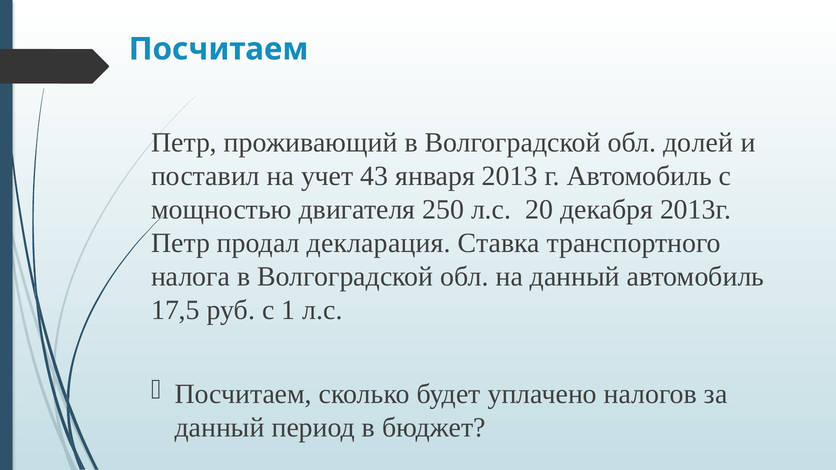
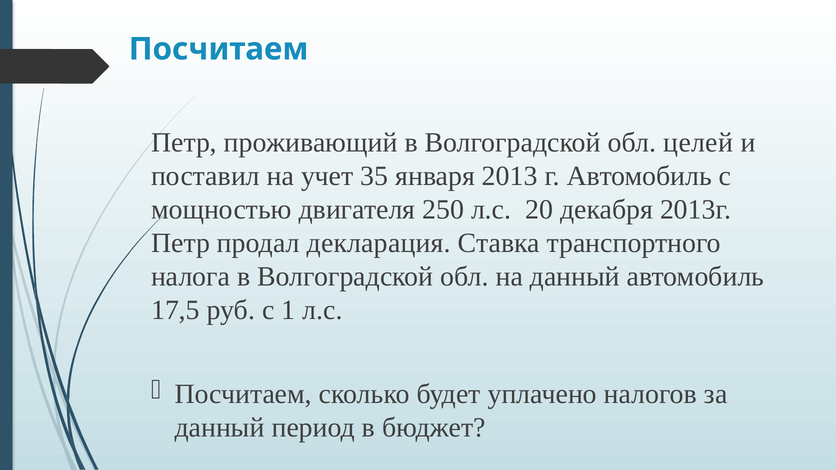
долей: долей -> целей (698, 143)
43: 43 -> 35 (374, 176)
